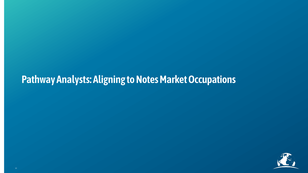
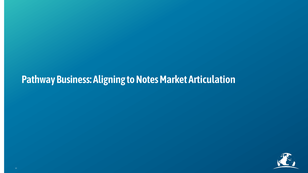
Analysts: Analysts -> Business (74, 80)
Occupations: Occupations -> Articulation (212, 80)
